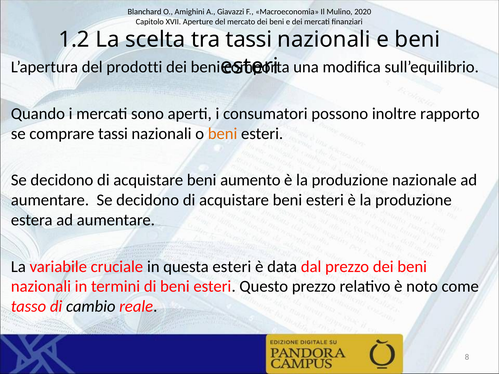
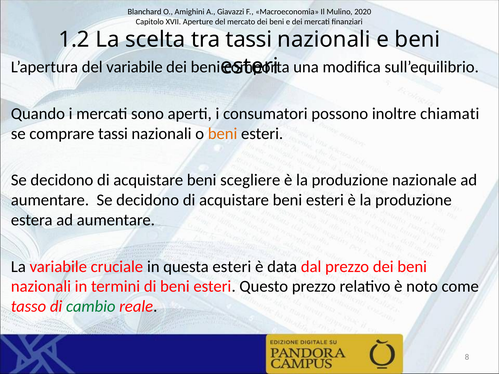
del prodotti: prodotti -> variabile (134, 67)
rapporto: rapporto -> chiamati (450, 114)
aumento: aumento -> scegliere (250, 180)
cambio colour: black -> green (91, 307)
